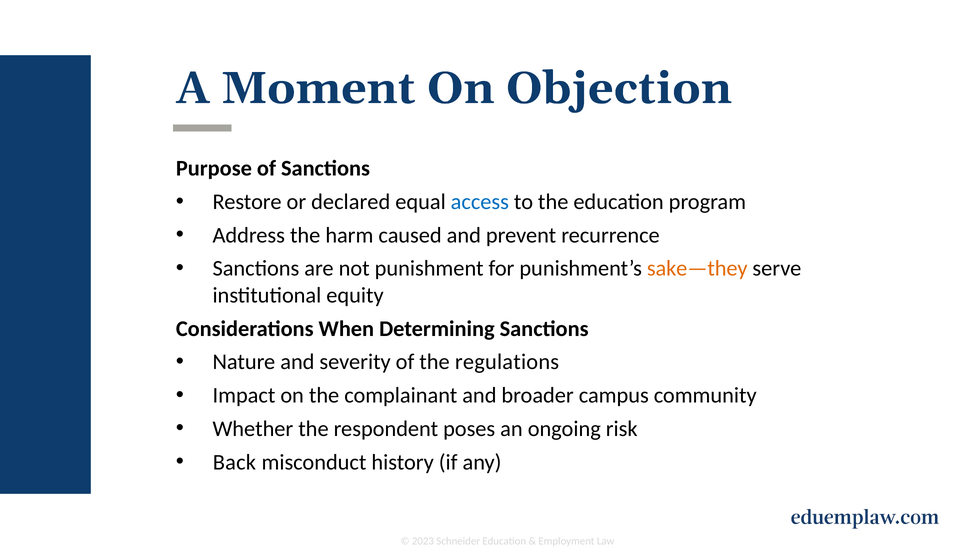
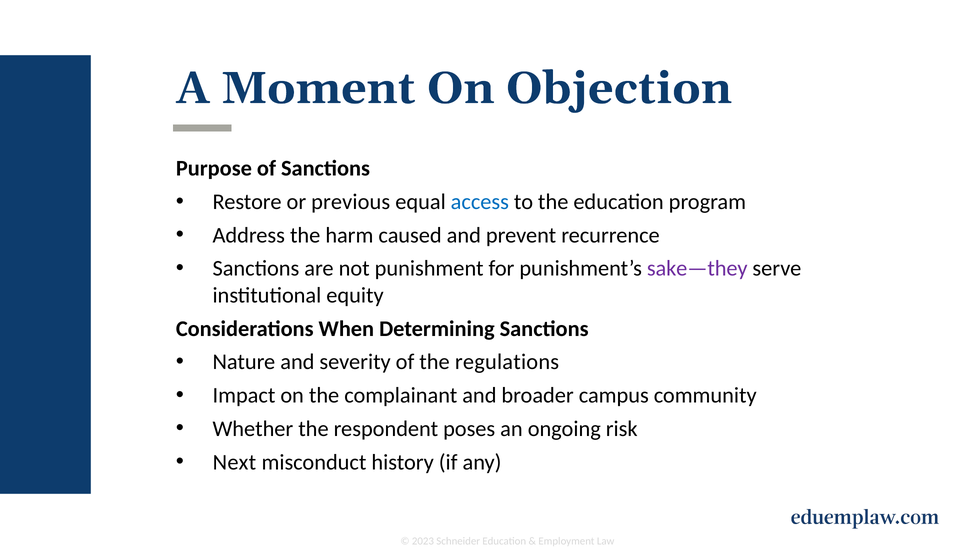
declared: declared -> previous (351, 202)
sake—they colour: orange -> purple (697, 269)
Back: Back -> Next (234, 463)
